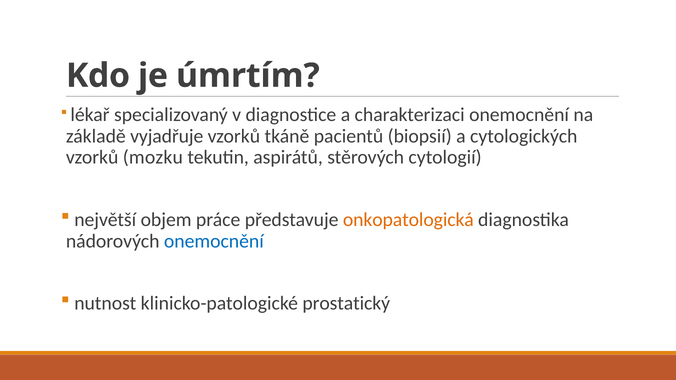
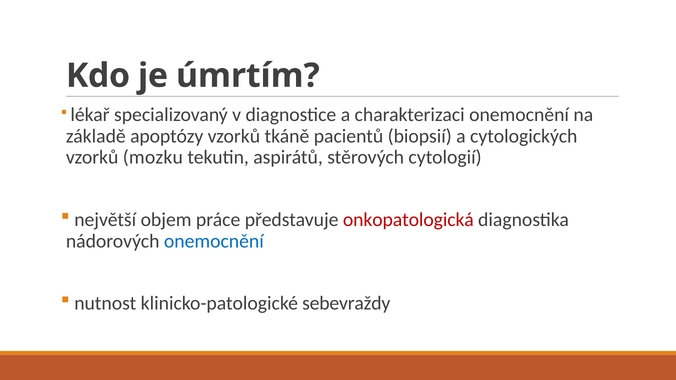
vyjadřuje: vyjadřuje -> apoptózy (167, 136)
onkopatologická colour: orange -> red (408, 220)
prostatický: prostatický -> sebevraždy (346, 303)
